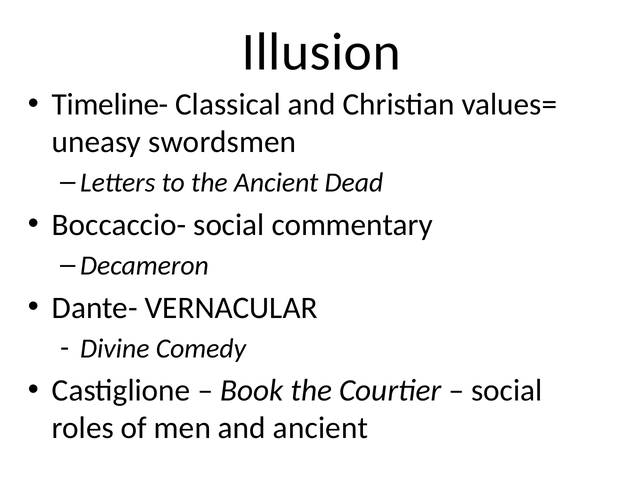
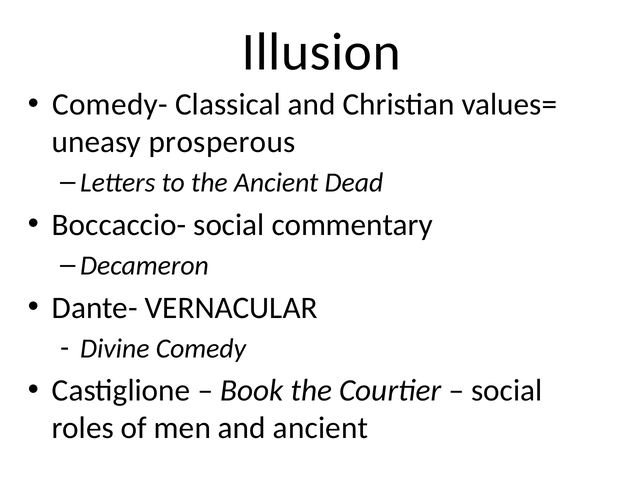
Timeline-: Timeline- -> Comedy- (110, 105)
swordsmen: swordsmen -> prosperous (222, 142)
